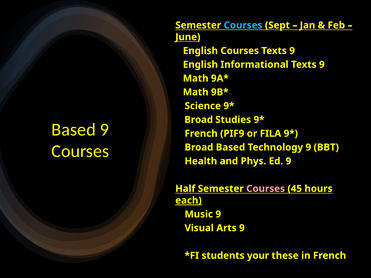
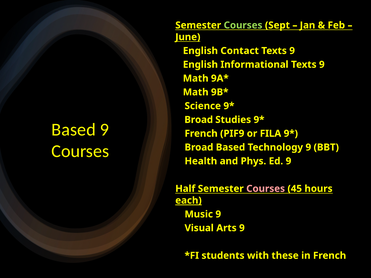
Courses colour: light blue -> light green (243, 25)
English Courses: Courses -> Contact (240, 51)
your: your -> with (258, 256)
